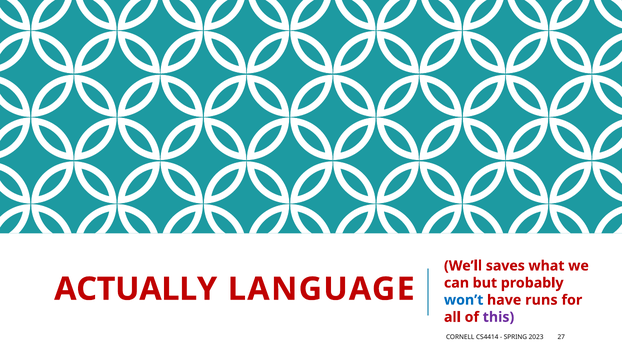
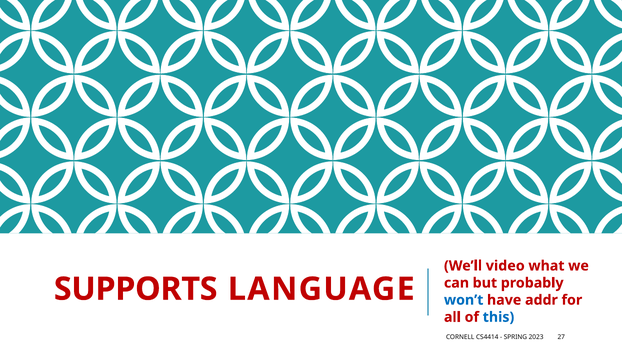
saves: saves -> video (505, 266)
ACTUALLY: ACTUALLY -> SUPPORTS (136, 289)
runs: runs -> addr (541, 300)
this colour: purple -> blue (498, 317)
